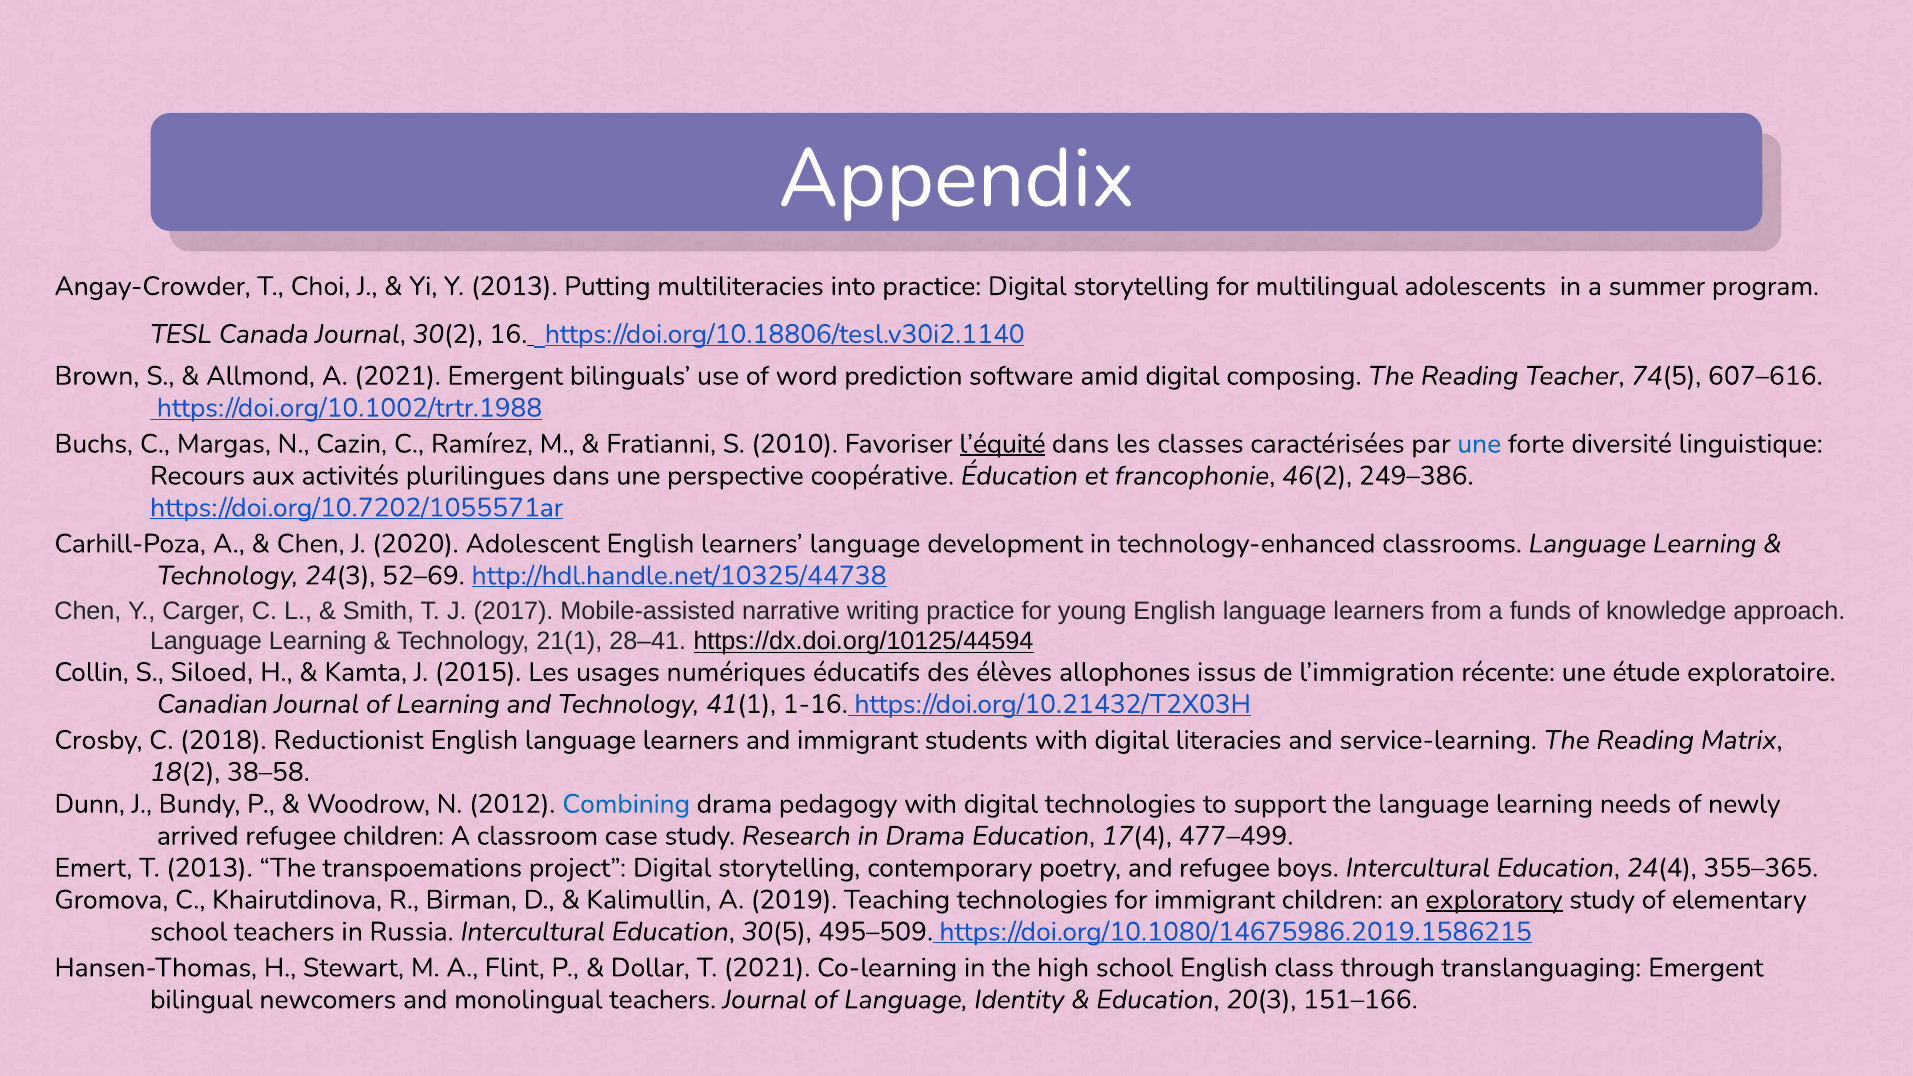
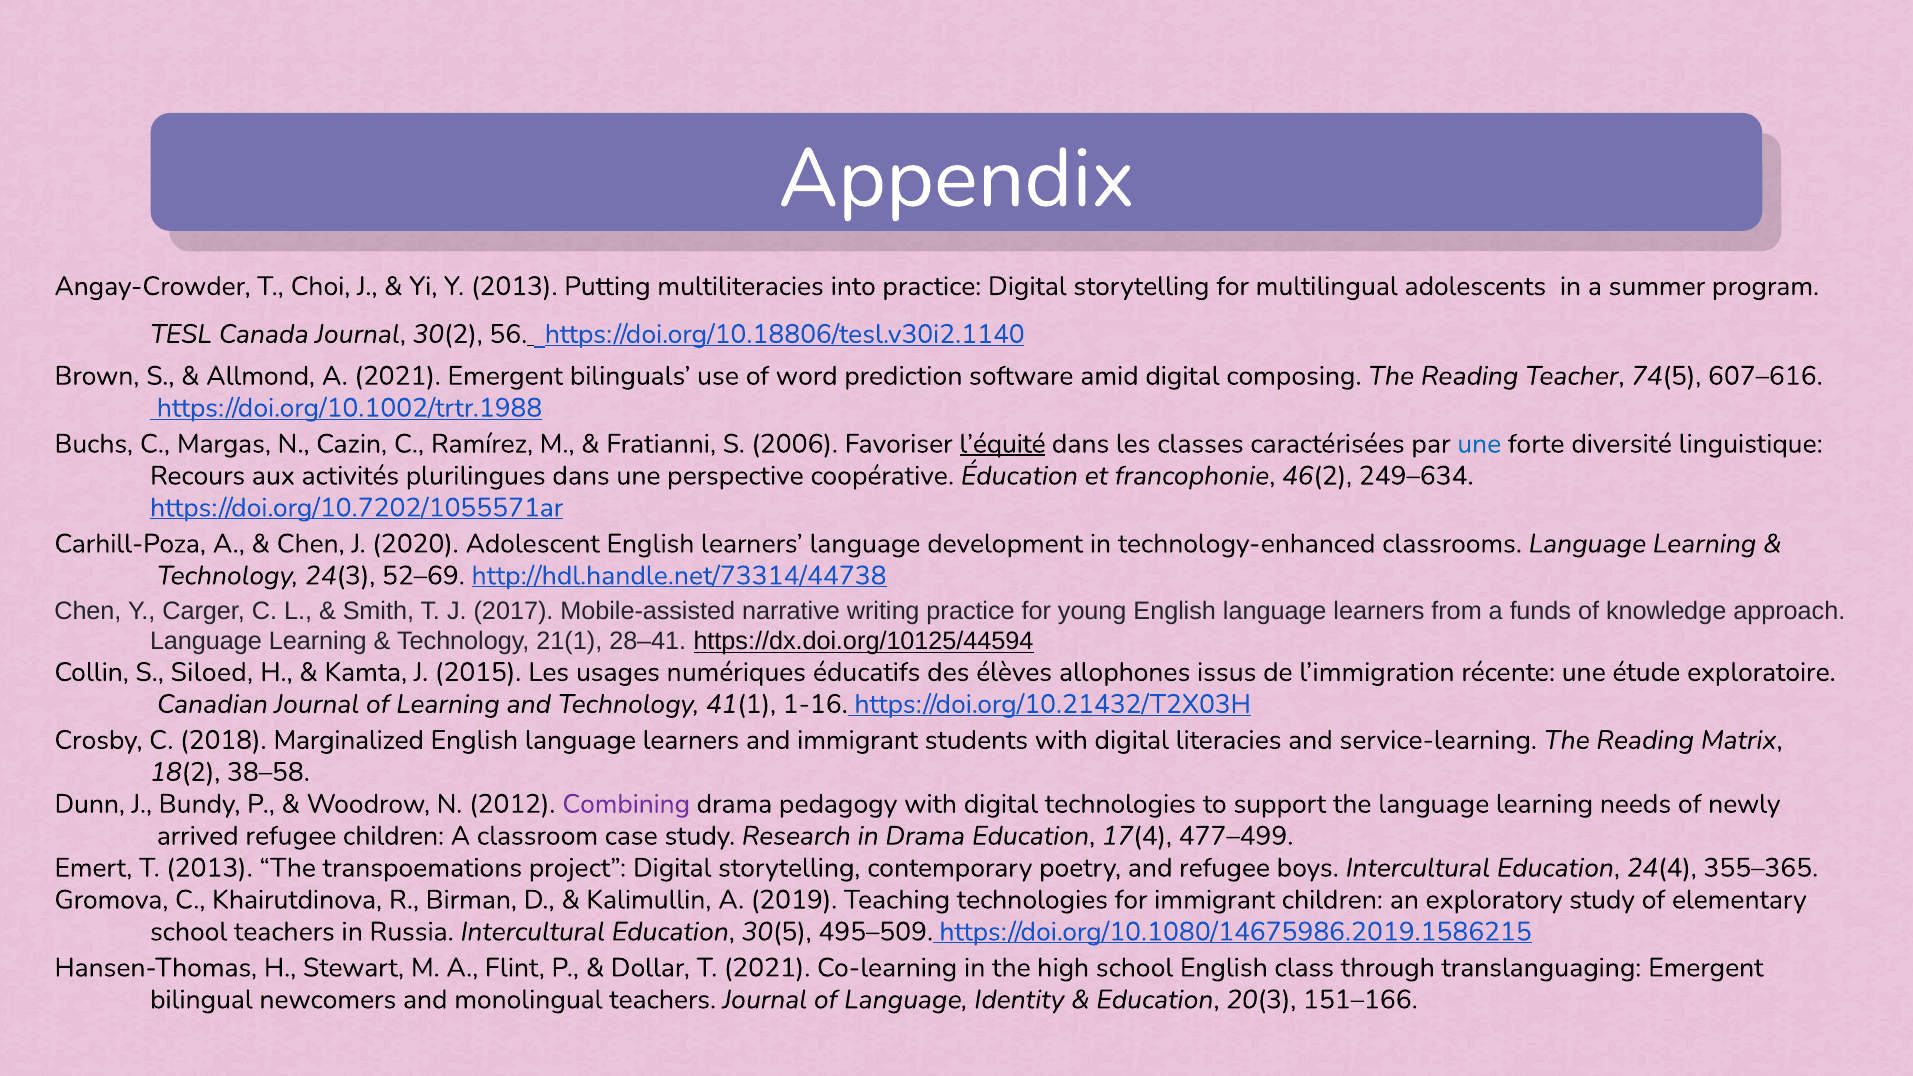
16: 16 -> 56 (508, 334)
2010: 2010 -> 2006 (795, 444)
249–386: 249–386 -> 249–634 (1416, 476)
http://hdl.handle.net/10325/44738: http://hdl.handle.net/10325/44738 -> http://hdl.handle.net/73314/44738 (679, 576)
Reductionist: Reductionist -> Marginalized (349, 740)
Combining colour: blue -> purple (626, 804)
exploratory underline: present -> none (1494, 900)
